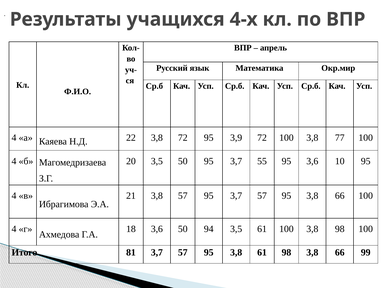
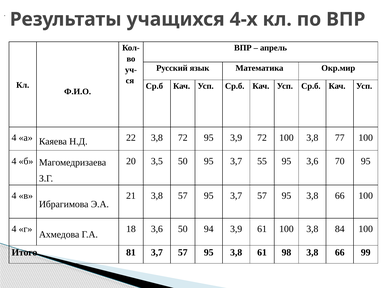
10: 10 -> 70 (340, 161)
94 3,5: 3,5 -> 3,9 (236, 229)
3,8 98: 98 -> 84 (340, 229)
